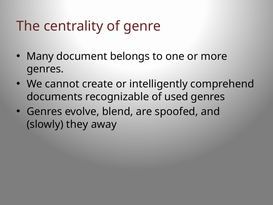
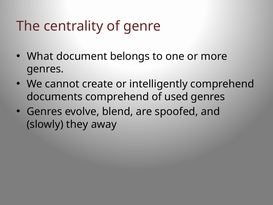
Many: Many -> What (40, 56)
documents recognizable: recognizable -> comprehend (117, 97)
